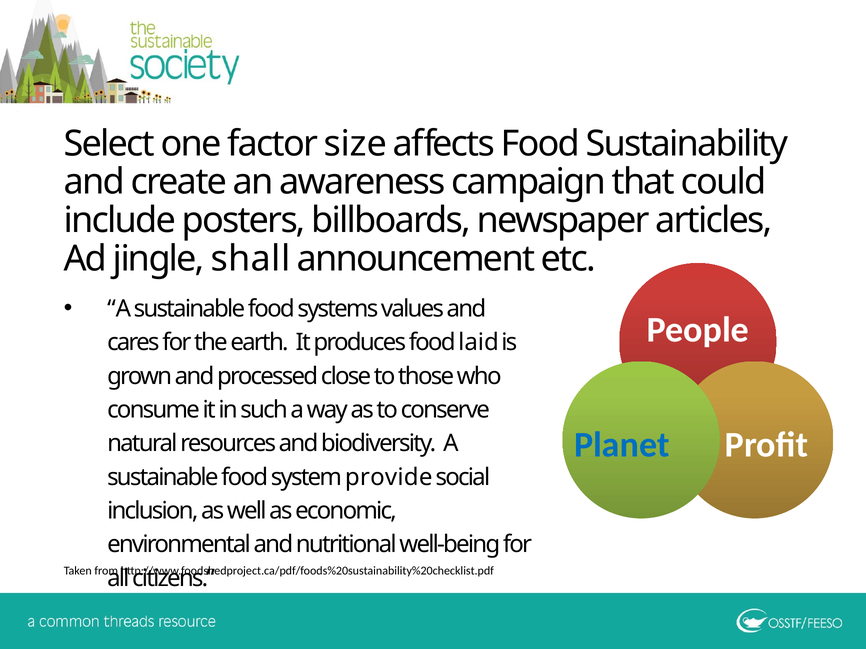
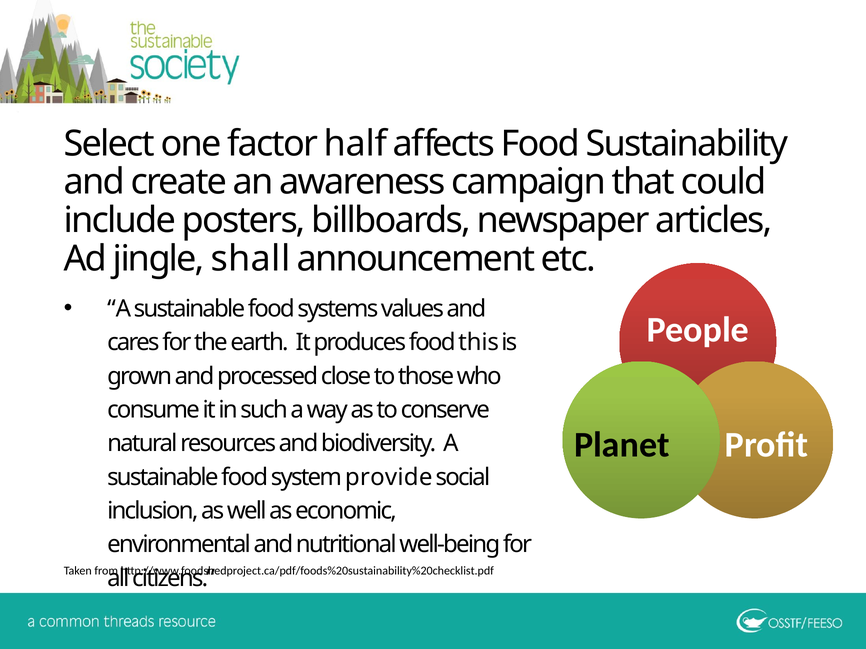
size: size -> half (355, 144)
laid: laid -> this (479, 343)
Planet colour: blue -> black (622, 445)
